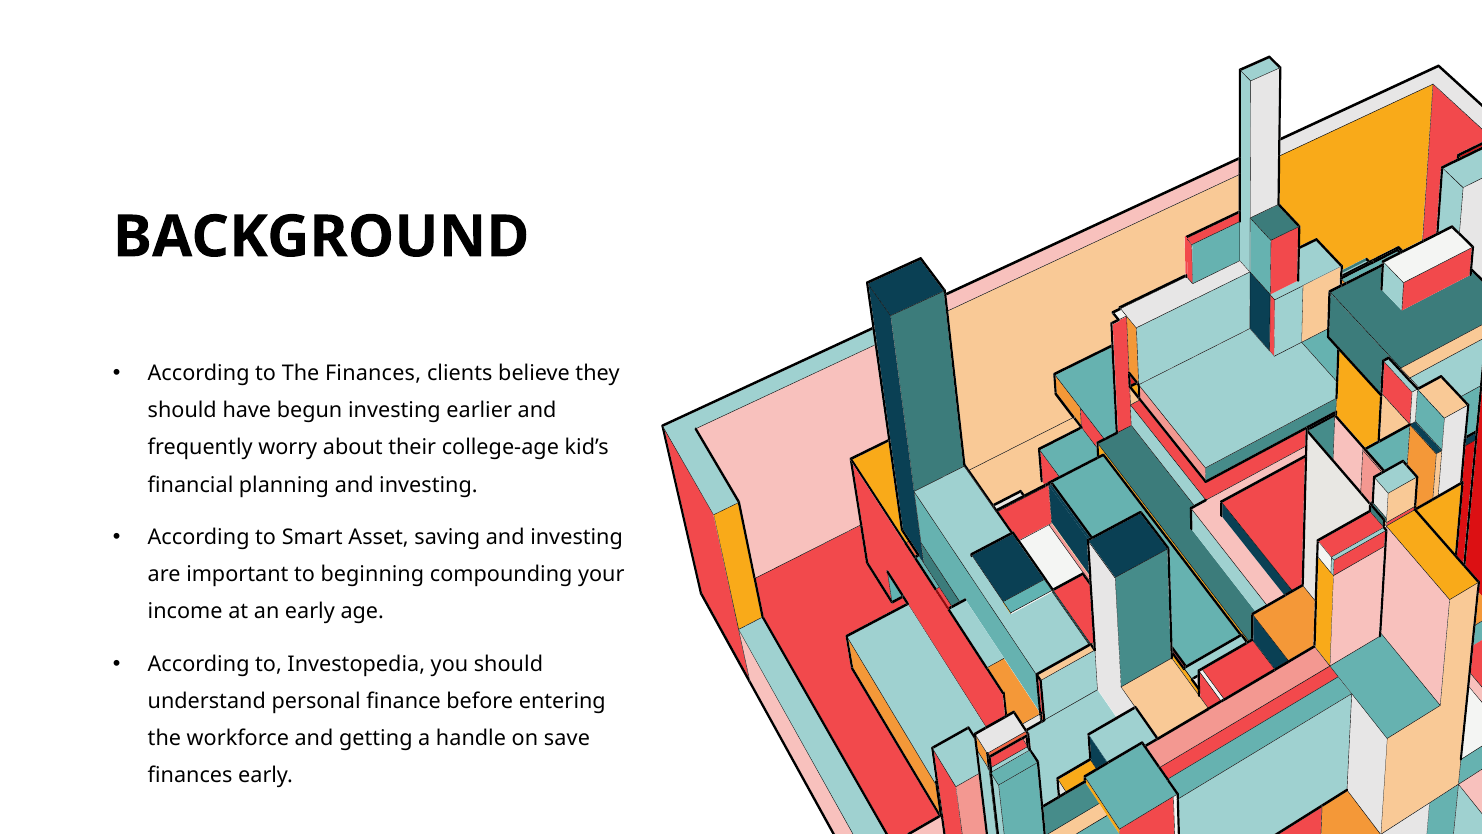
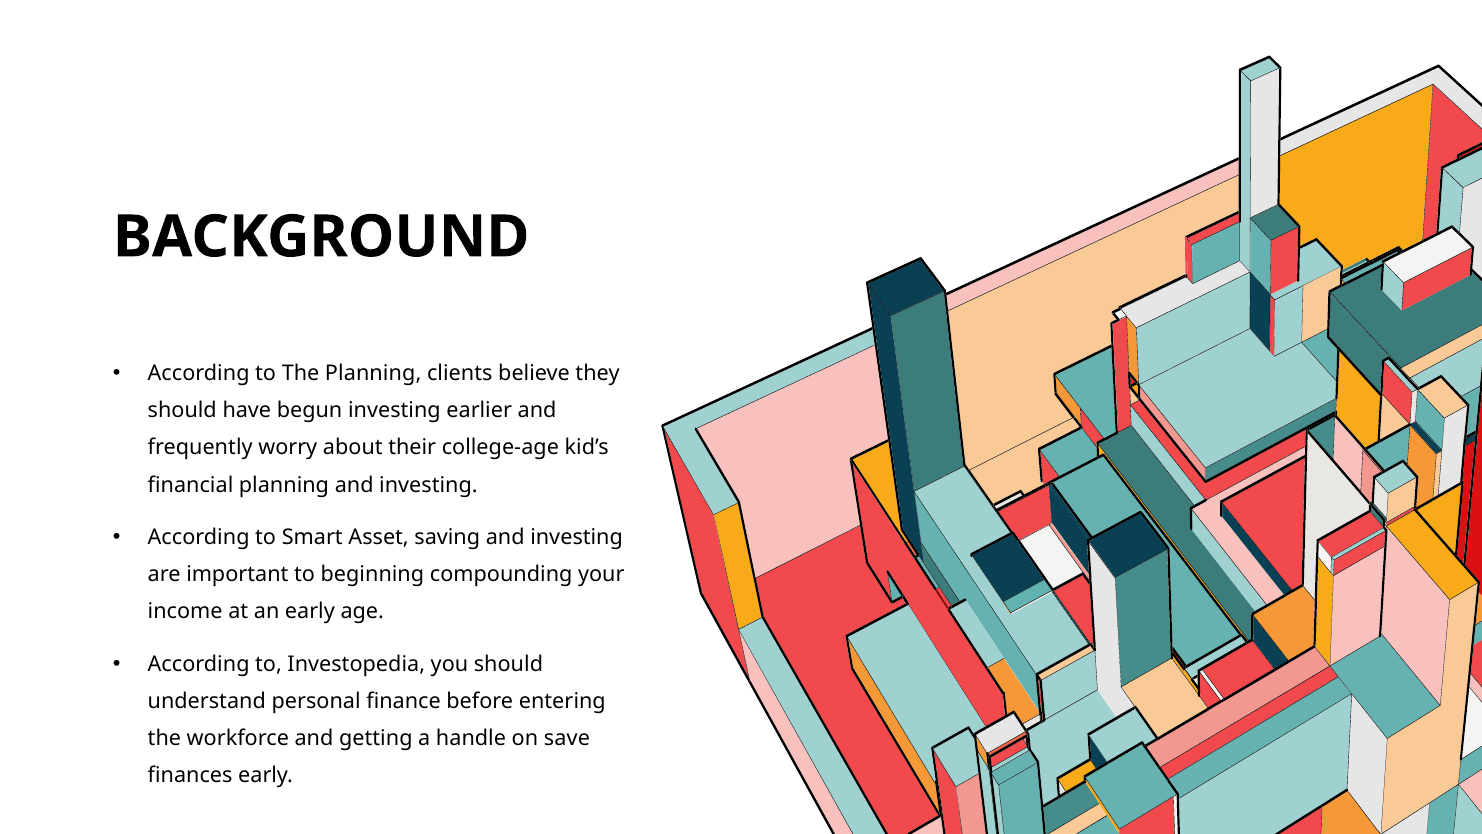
The Finances: Finances -> Planning (373, 373)
